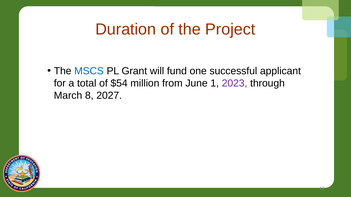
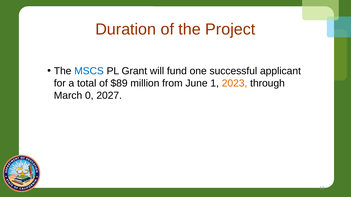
$54: $54 -> $89 (119, 84)
2023 colour: purple -> orange (235, 84)
8: 8 -> 0 (89, 96)
